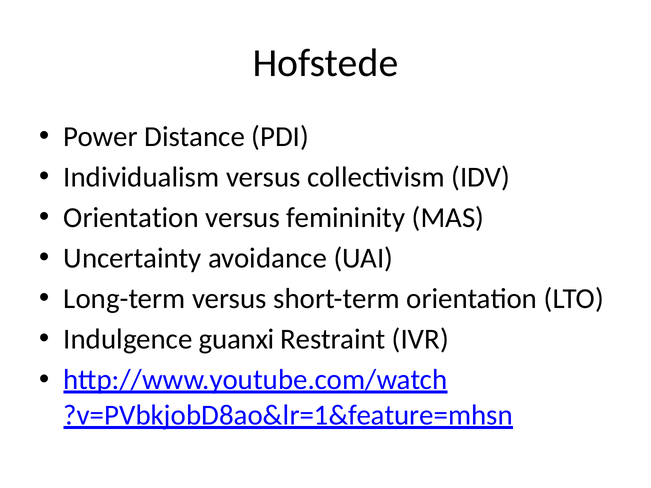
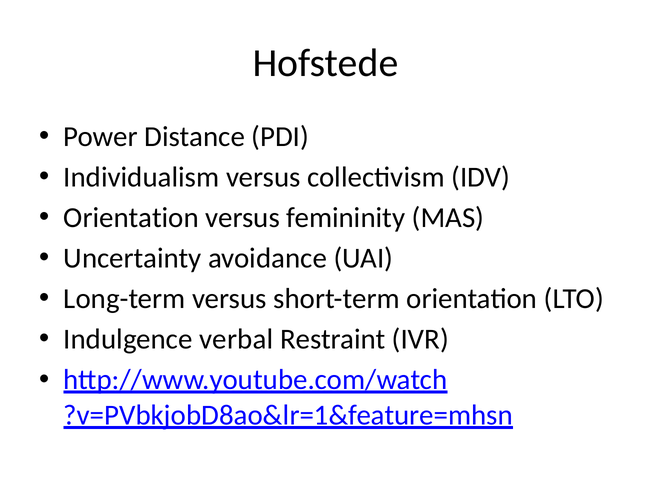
guanxi: guanxi -> verbal (236, 339)
